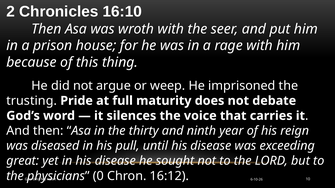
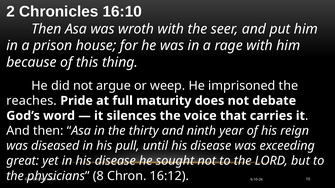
trusting: trusting -> reaches (32, 101)
0: 0 -> 8 (98, 176)
